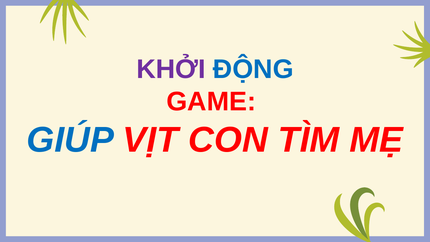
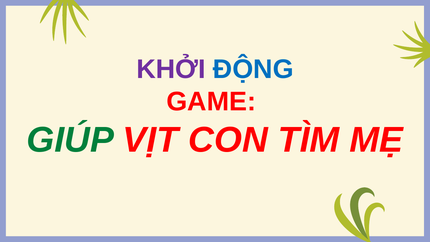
GIÚP colour: blue -> green (70, 140)
